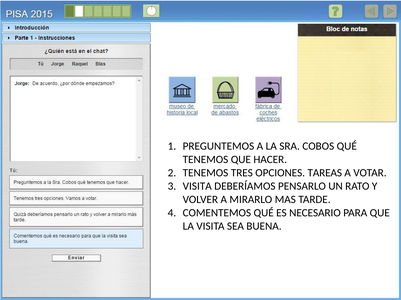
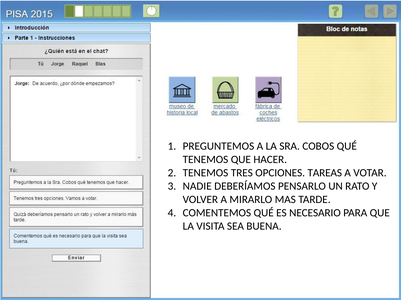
VISITA: VISITA -> NADIE (197, 187)
